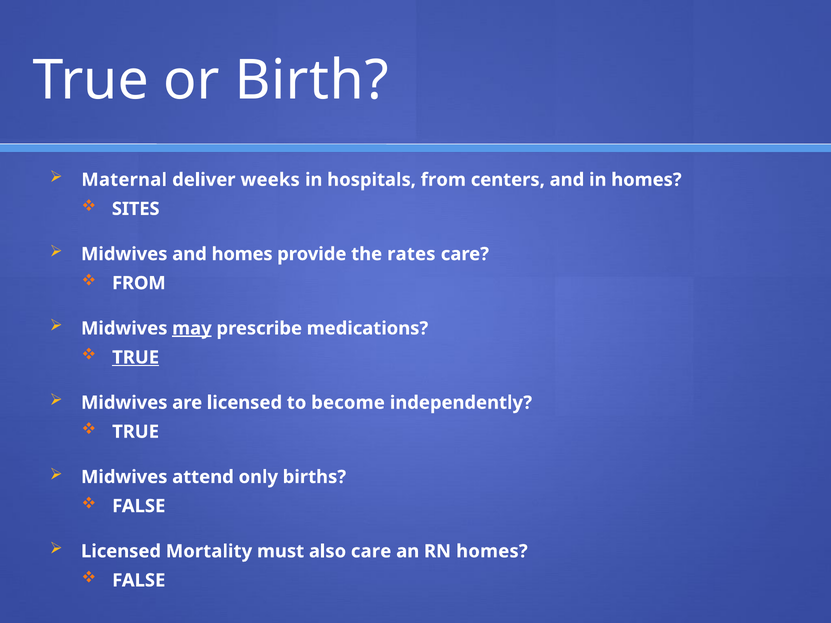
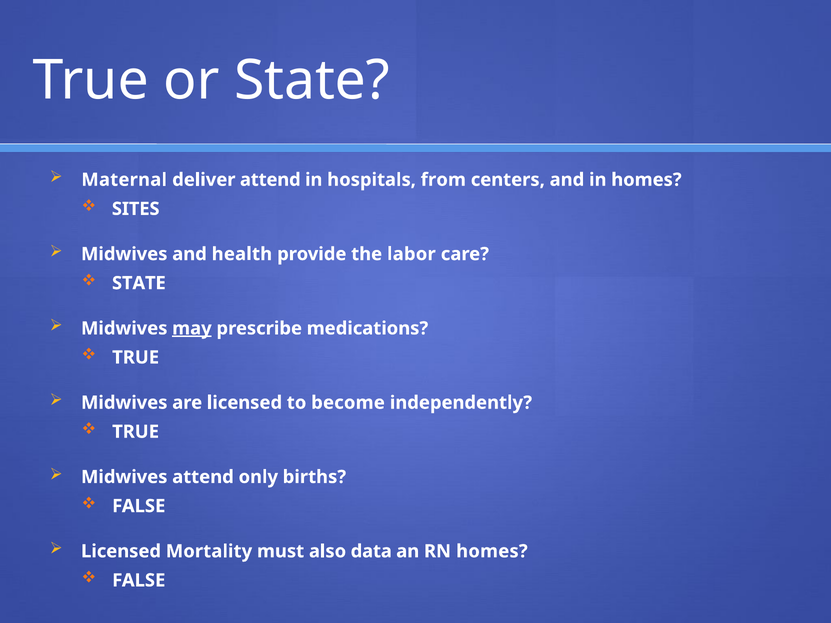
or Birth: Birth -> State (312, 81)
deliver weeks: weeks -> attend (270, 180)
and homes: homes -> health (242, 254)
rates: rates -> labor (411, 254)
FROM: FROM -> STATE (139, 283)
TRUE underline: present -> none (136, 358)
also care: care -> data (371, 551)
